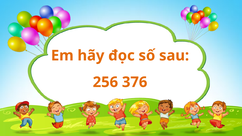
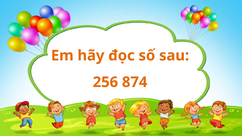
376: 376 -> 874 (135, 82)
